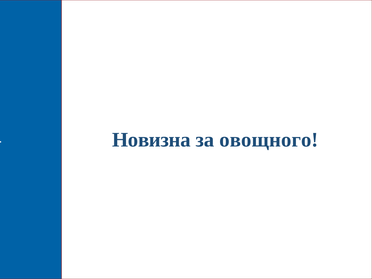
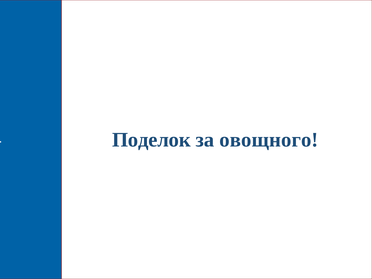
Новизна: Новизна -> Поделок (151, 140)
